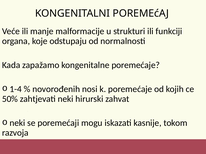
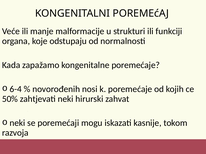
1-4: 1-4 -> 6-4 (16, 89)
